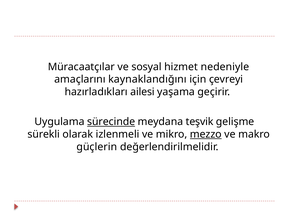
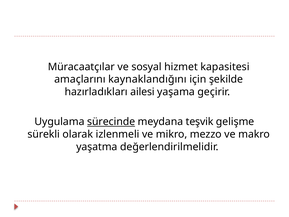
nedeniyle: nedeniyle -> kapasitesi (225, 67)
çevreyi: çevreyi -> şekilde (226, 79)
mezzo underline: present -> none (206, 134)
güçlerin: güçlerin -> yaşatma (97, 147)
